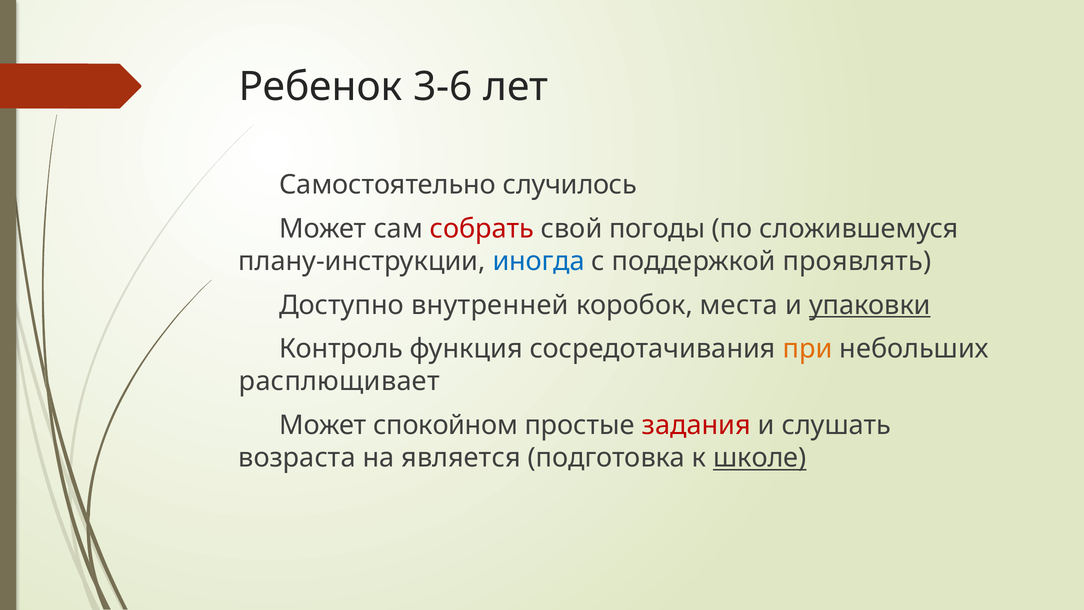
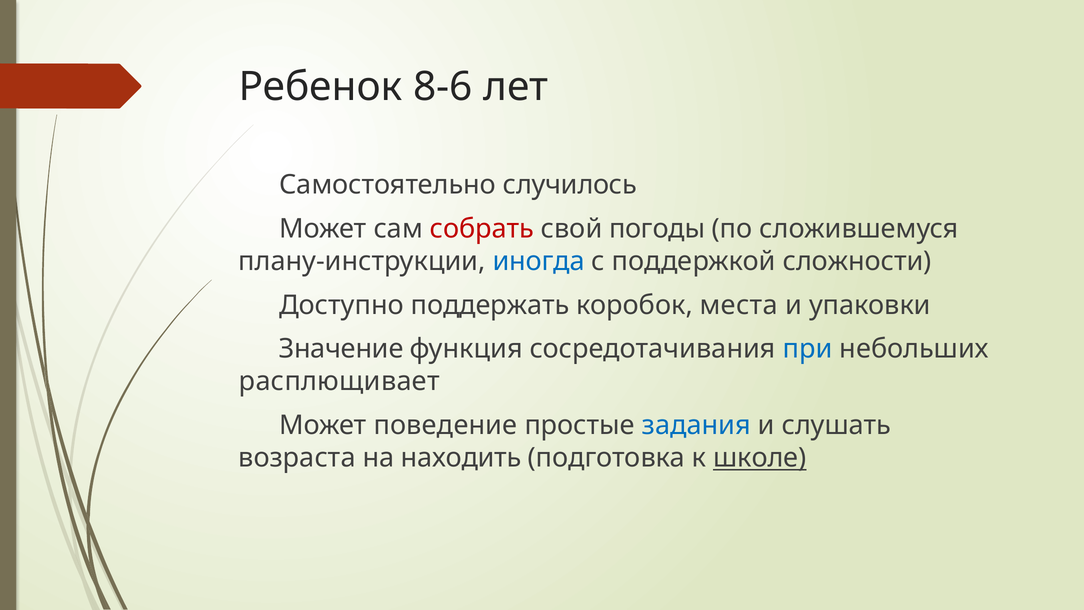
3-6: 3-6 -> 8-6 (443, 87)
проявлять: проявлять -> сложности (857, 261)
внутренней: внутренней -> поддержать (490, 305)
упаковки underline: present -> none (870, 305)
Контроль: Контроль -> Значение (341, 349)
при colour: orange -> blue (808, 349)
спокойном: спокойном -> поведение (445, 425)
задания colour: red -> blue (696, 425)
является: является -> находить (461, 458)
